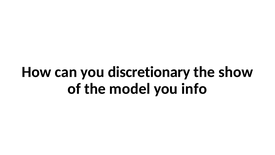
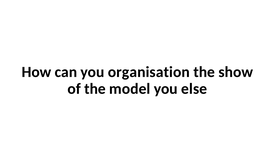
discretionary: discretionary -> organisation (149, 72)
info: info -> else (194, 89)
